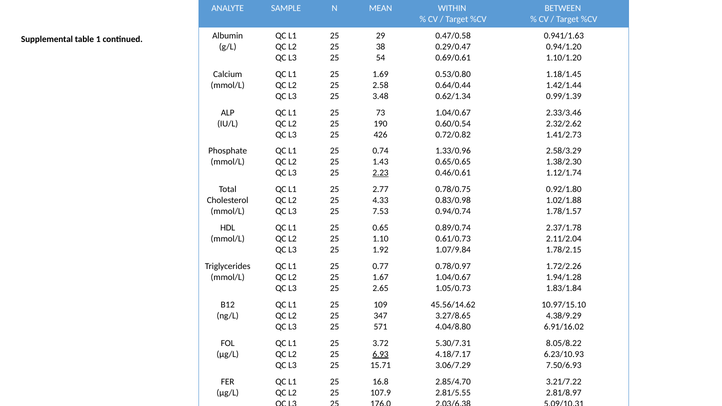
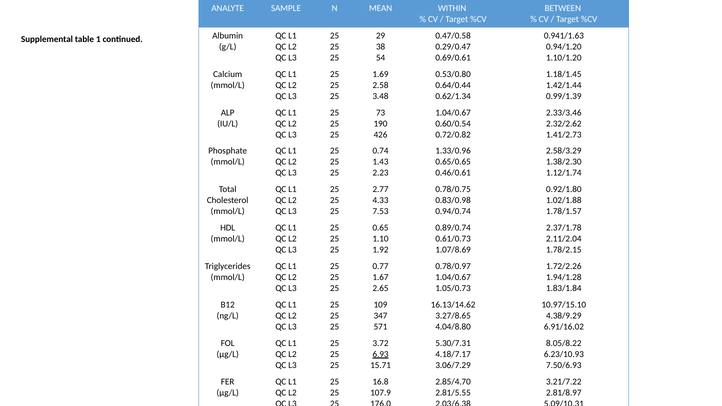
2.23 underline: present -> none (381, 173)
1.07/9.84: 1.07/9.84 -> 1.07/8.69 (453, 250)
45.56/14.62: 45.56/14.62 -> 16.13/14.62 (453, 305)
